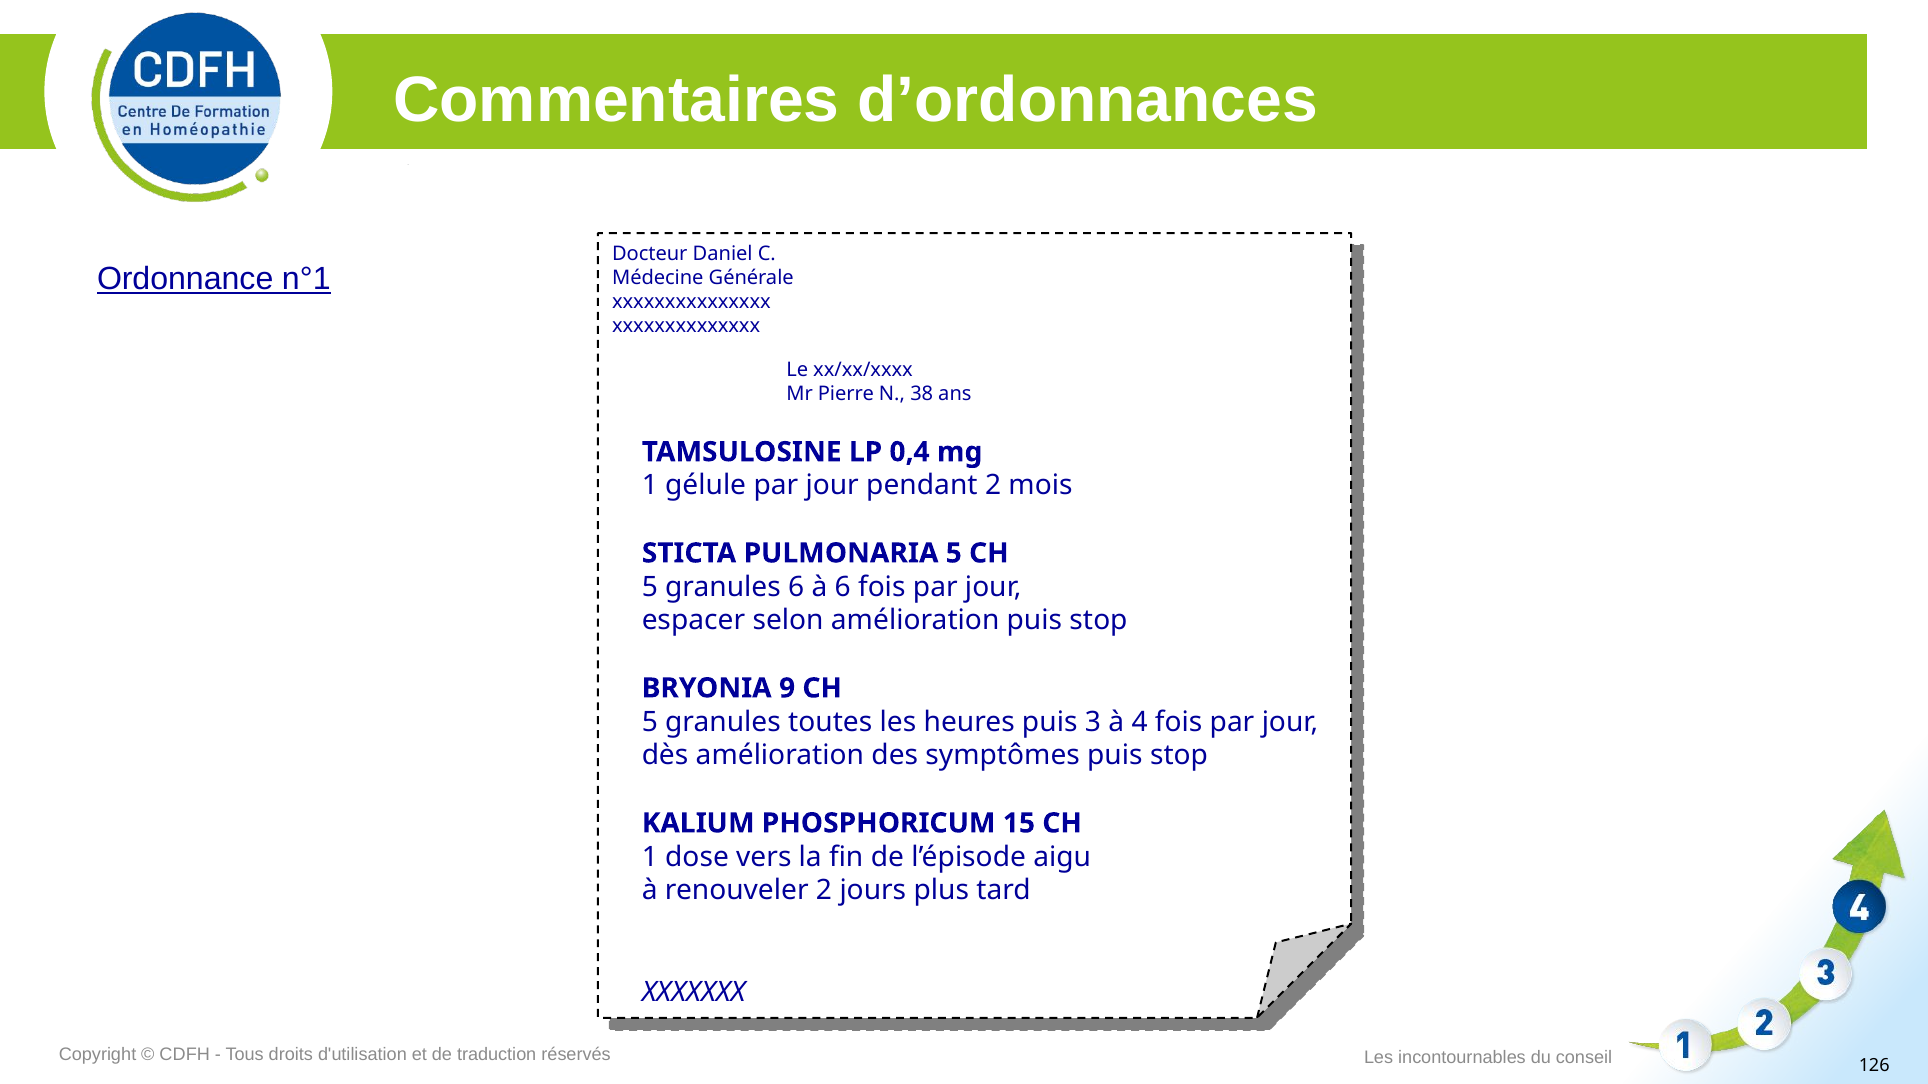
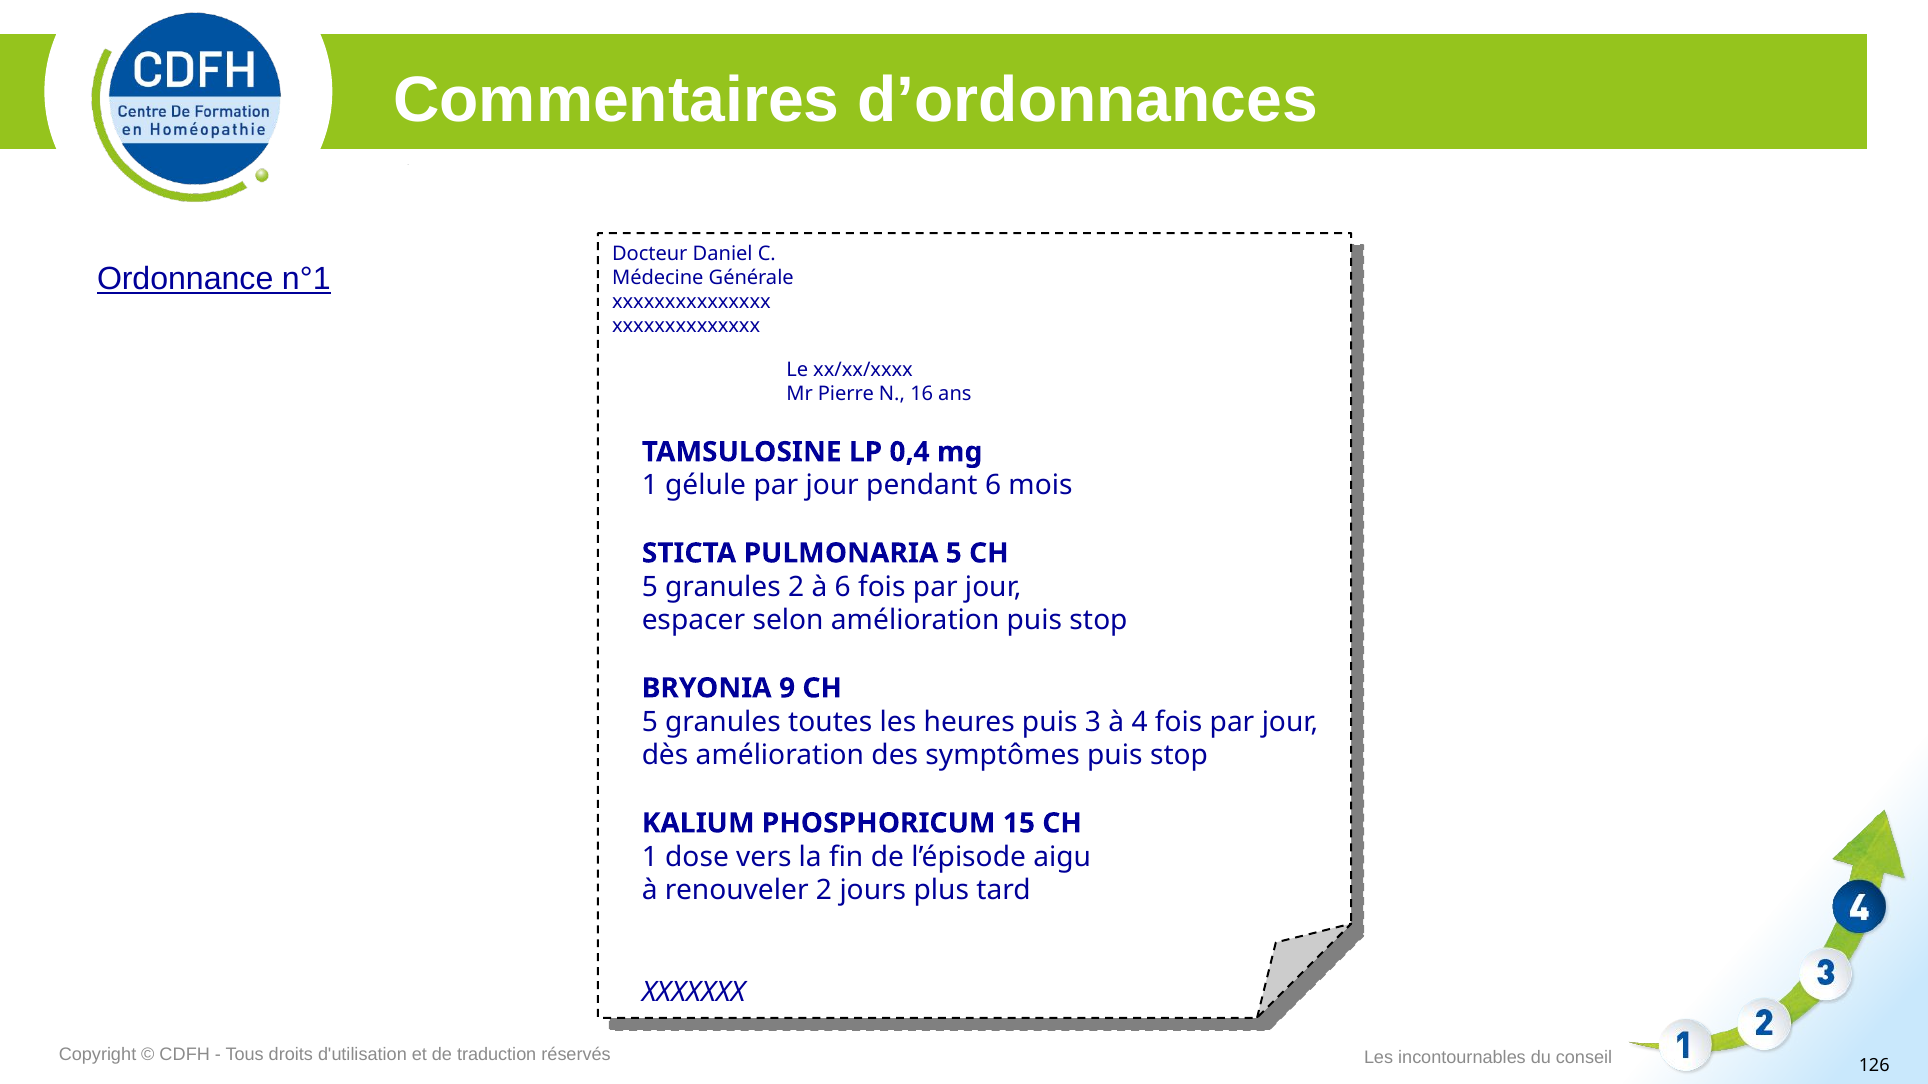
38: 38 -> 16 (922, 394)
2: 2 -> 6 (993, 486)
6: 6 -> 2 (796, 587)
